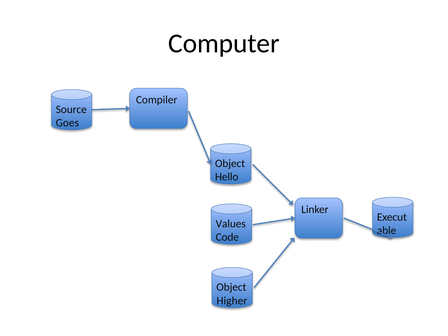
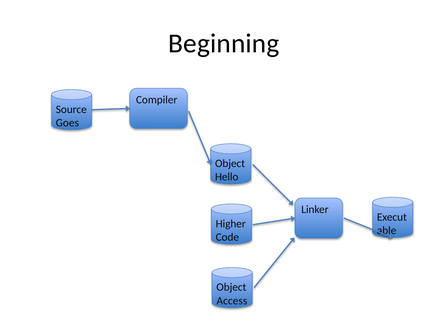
Computer: Computer -> Beginning (224, 43)
Values: Values -> Higher (231, 224)
Higher: Higher -> Access (232, 301)
